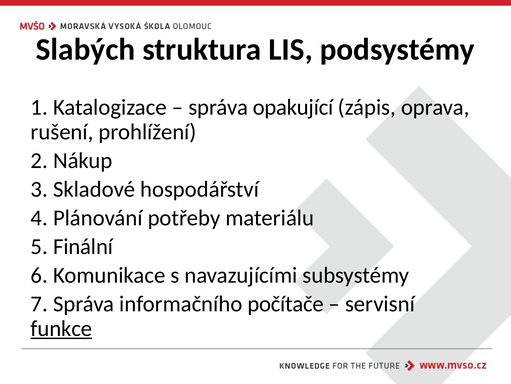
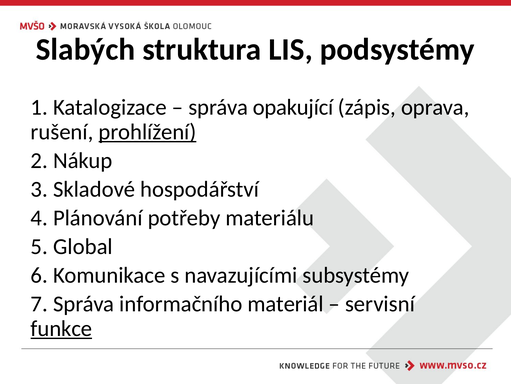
prohlížení underline: none -> present (147, 132)
Finální: Finální -> Global (83, 246)
počítače: počítače -> materiál (286, 304)
